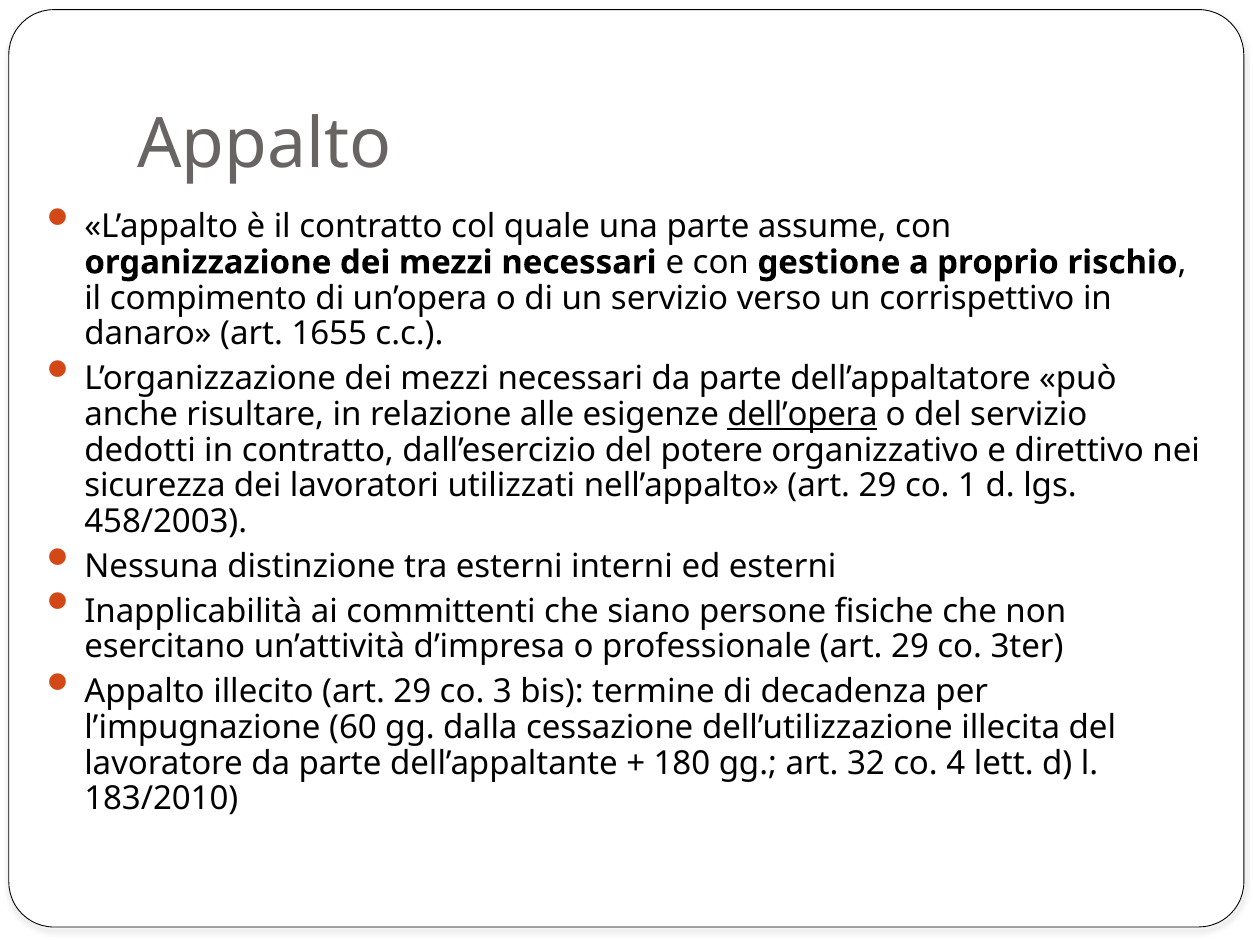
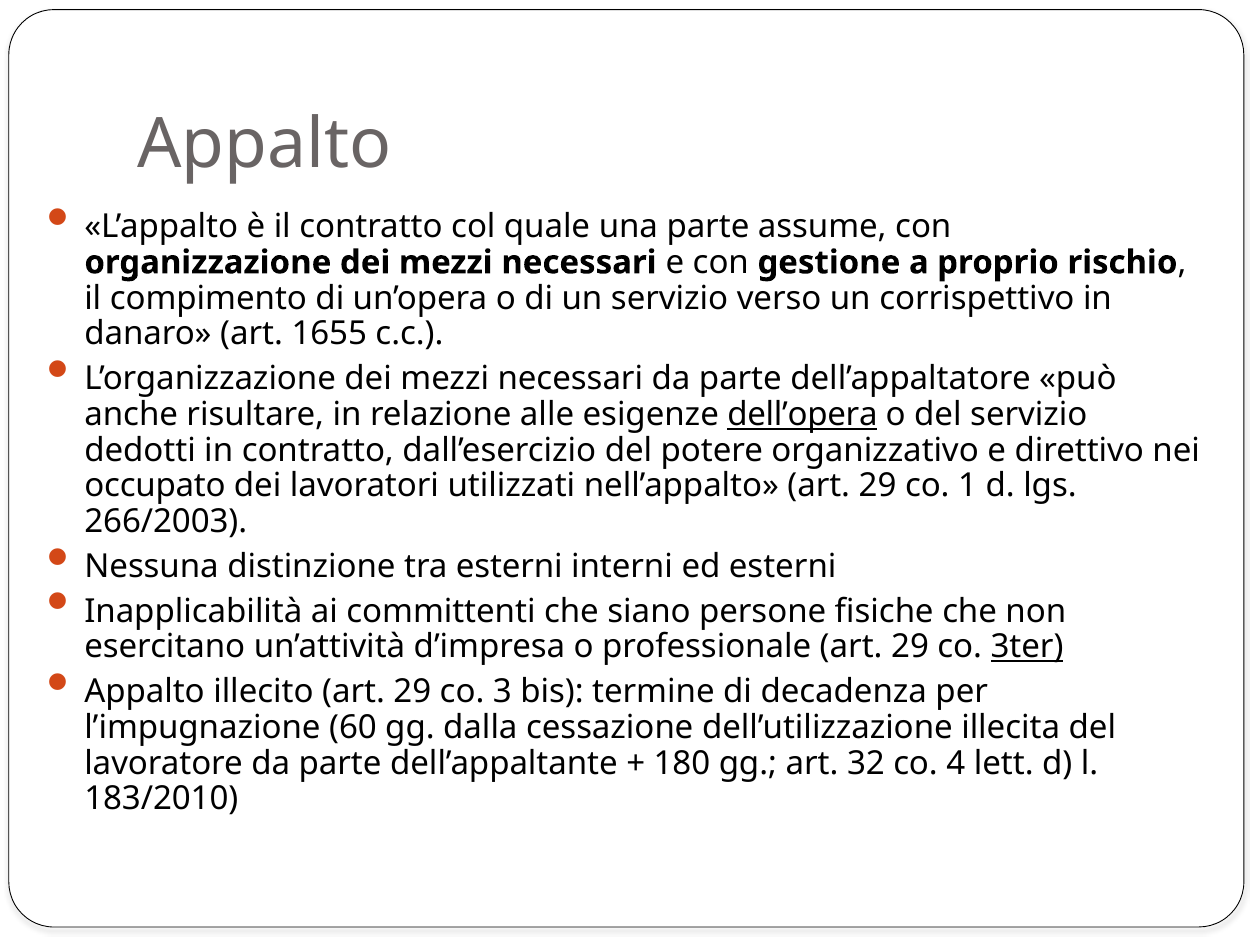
sicurezza: sicurezza -> occupato (155, 486)
458/2003: 458/2003 -> 266/2003 (166, 522)
3ter underline: none -> present (1027, 647)
